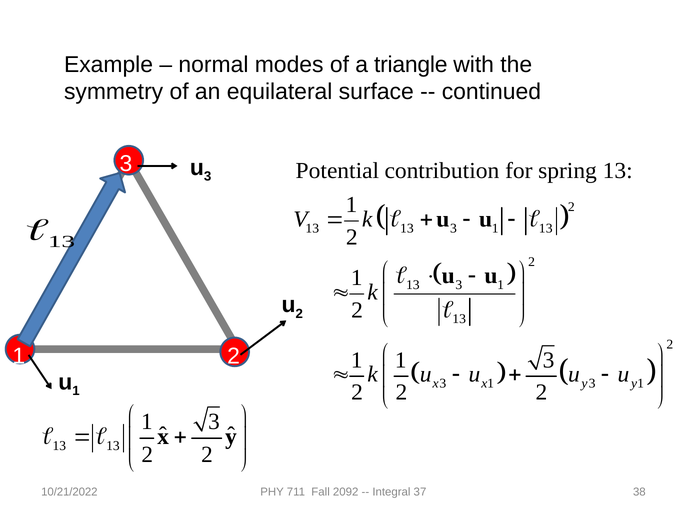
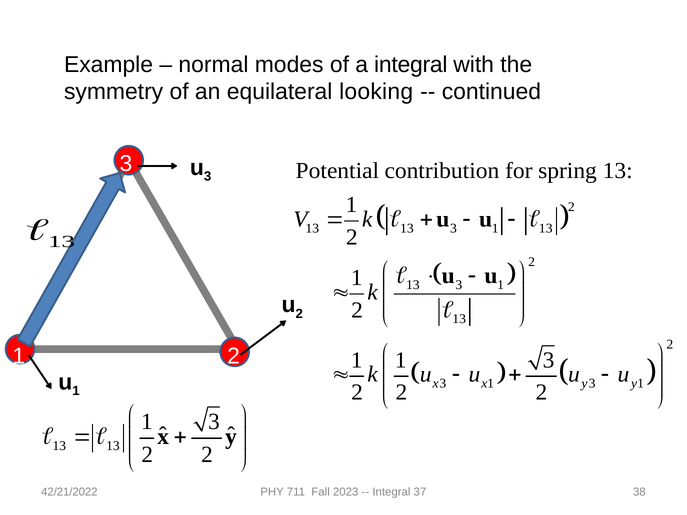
a triangle: triangle -> integral (411, 64)
surface: surface -> looking (376, 92)
10/21/2022: 10/21/2022 -> 42/21/2022 (69, 492)
2092: 2092 -> 2023 (346, 492)
